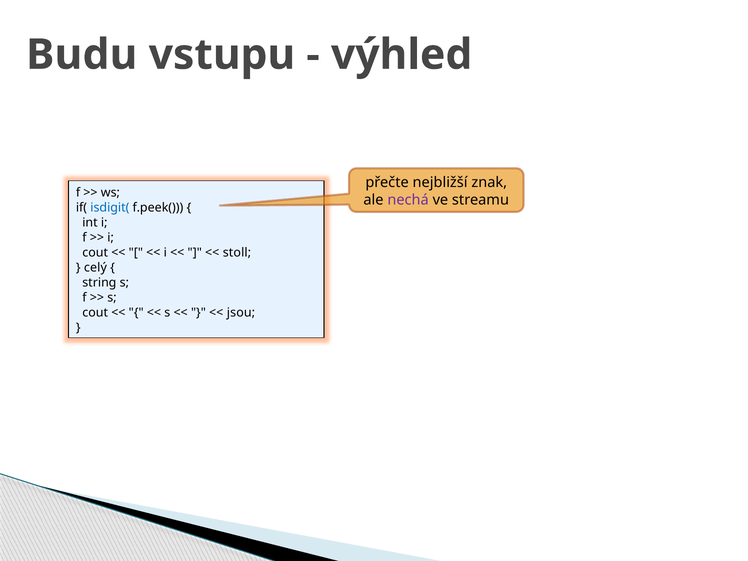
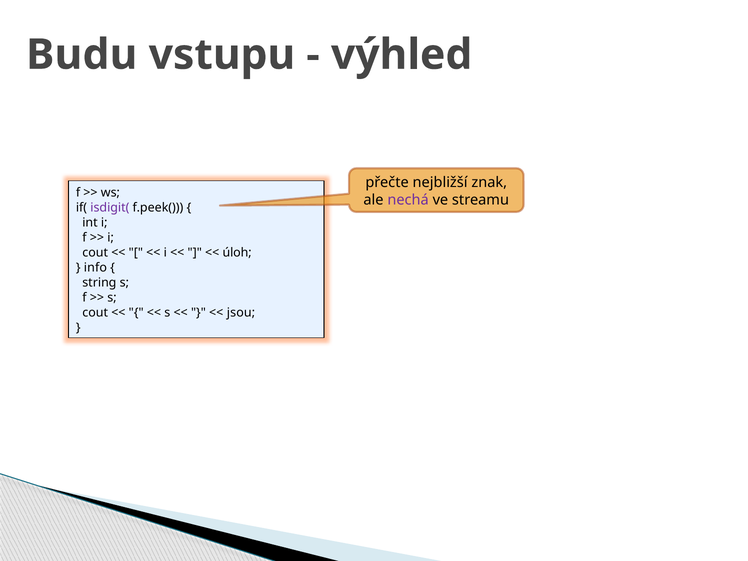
isdigit( colour: blue -> purple (110, 208)
stoll: stoll -> úloh (237, 253)
celý: celý -> info (95, 268)
